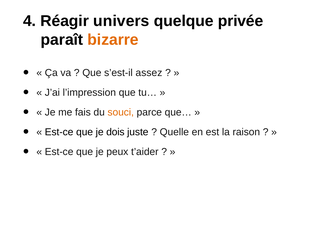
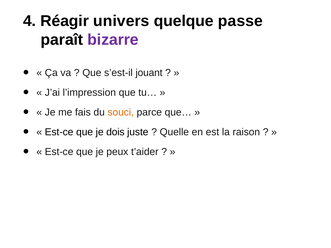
privée: privée -> passe (240, 21)
bizarre colour: orange -> purple (113, 40)
assez: assez -> jouant (149, 73)
